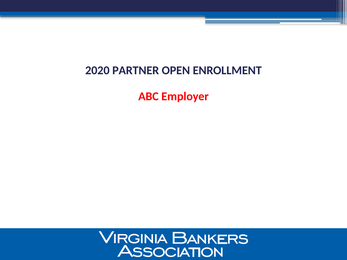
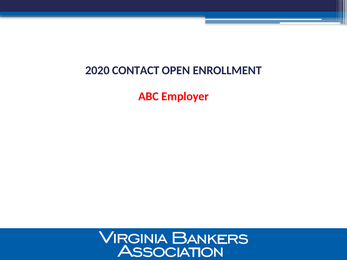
PARTNER: PARTNER -> CONTACT (136, 70)
